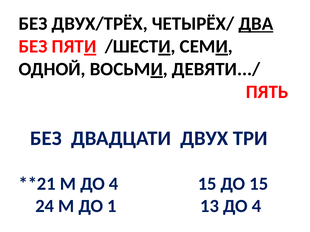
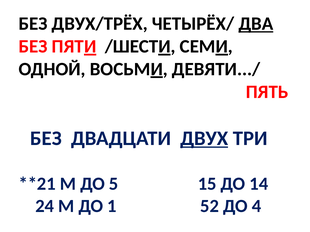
ДВУХ underline: none -> present (204, 139)
М ДО 4: 4 -> 5 (114, 184)
ДО 15: 15 -> 14 (259, 184)
13: 13 -> 52 (210, 206)
